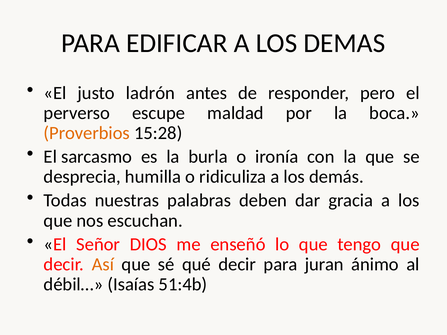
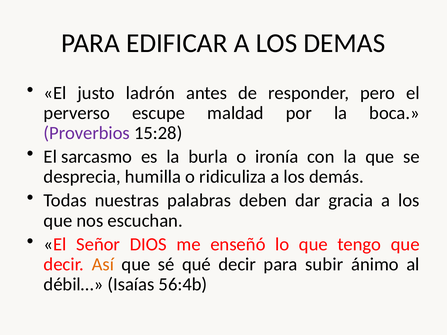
Proverbios colour: orange -> purple (87, 133)
juran: juran -> subir (324, 265)
51:4b: 51:4b -> 56:4b (183, 285)
